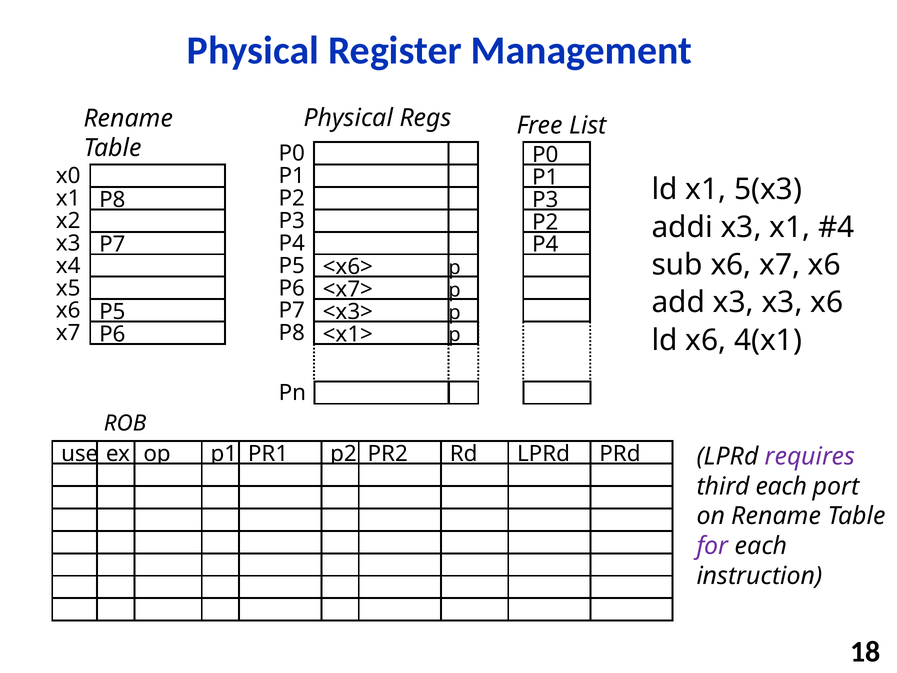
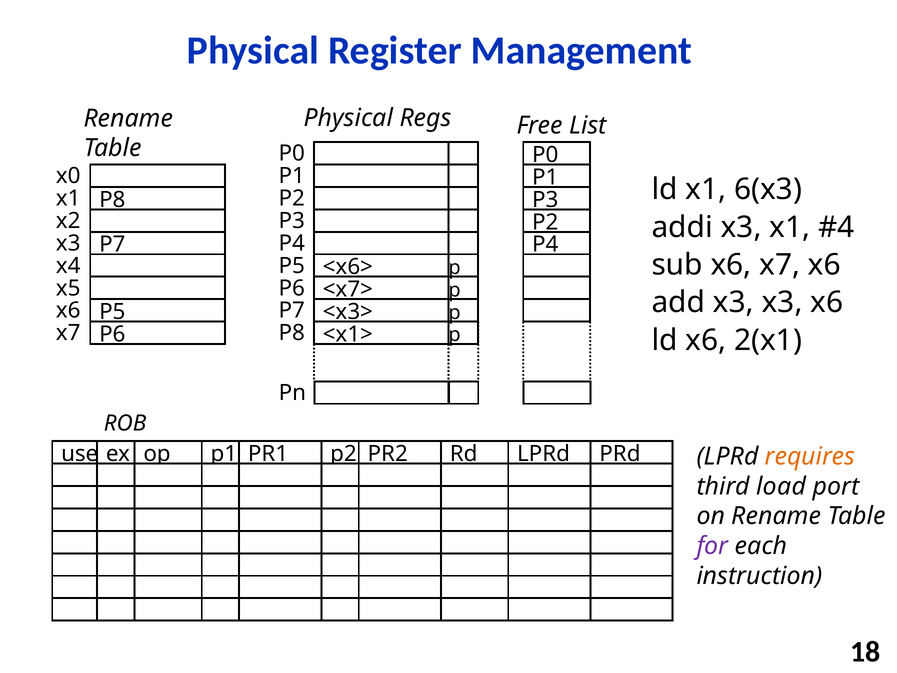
5(x3: 5(x3 -> 6(x3 (768, 189)
4(x1: 4(x1 -> 2(x1 (768, 340)
requires colour: purple -> orange (810, 456)
third each: each -> load (781, 486)
